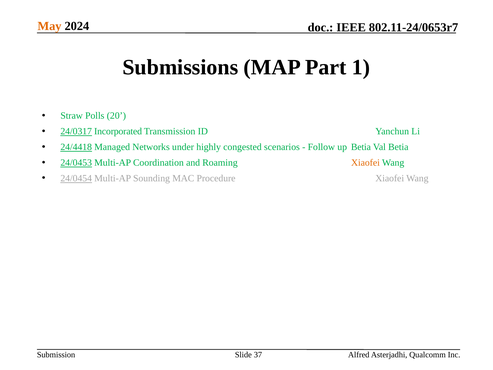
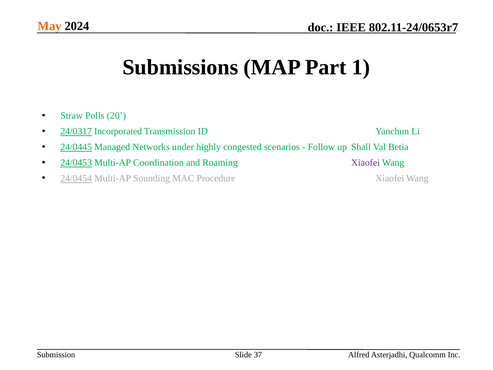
24/4418: 24/4418 -> 24/0445 (76, 147)
up Betia: Betia -> Shall (361, 147)
Xiaofei colour: orange -> purple (365, 163)
